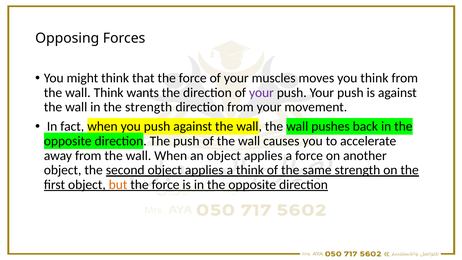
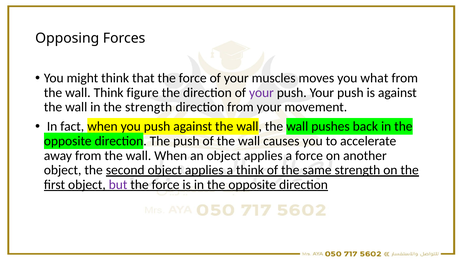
you think: think -> what (374, 78)
wants: wants -> figure (143, 93)
but colour: orange -> purple (118, 185)
